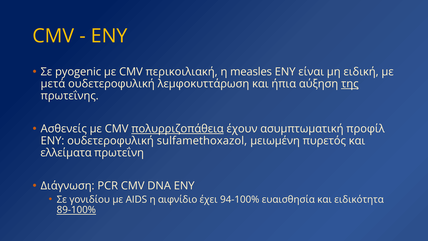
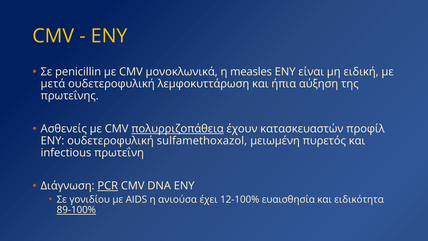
pyogenic: pyogenic -> penicillin (78, 72)
περικοιλιακή: περικοιλιακή -> μονοκλωνικά (182, 72)
της underline: present -> none (350, 84)
ασυμπτωματική: ασυμπτωματική -> κατασκευαστών (302, 129)
ελλείματα: ελλείματα -> infectious (66, 153)
PCR underline: none -> present (108, 186)
αιφνίδιο: αιφνίδιο -> ανιούσα (178, 199)
94-100%: 94-100% -> 12-100% (240, 199)
